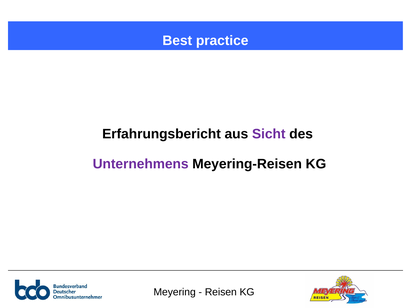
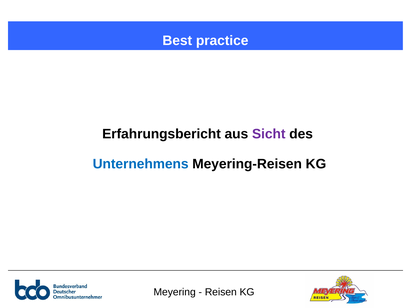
Unternehmens colour: purple -> blue (141, 164)
